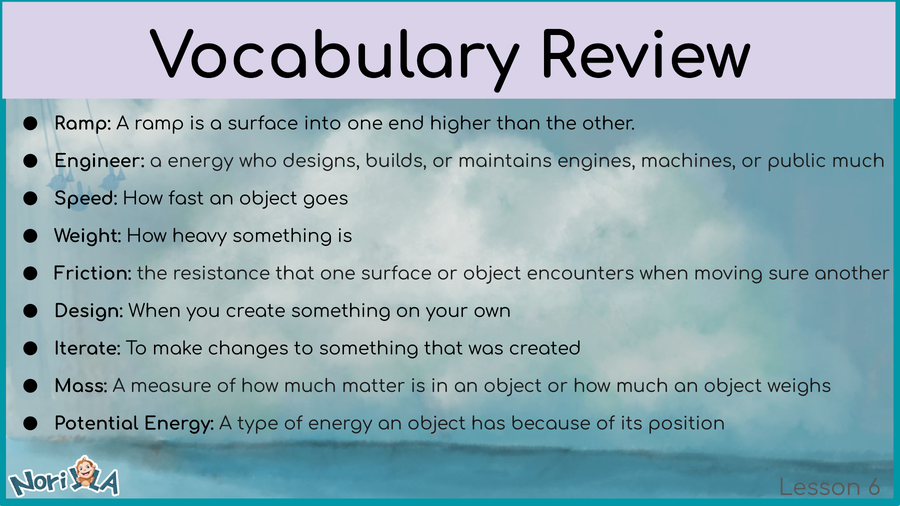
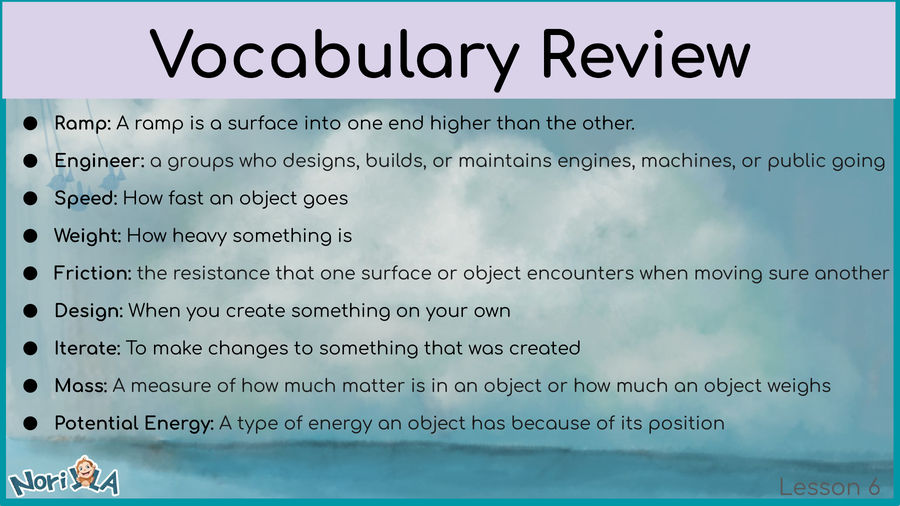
a energy: energy -> groups (201, 161)
public much: much -> going (859, 161)
